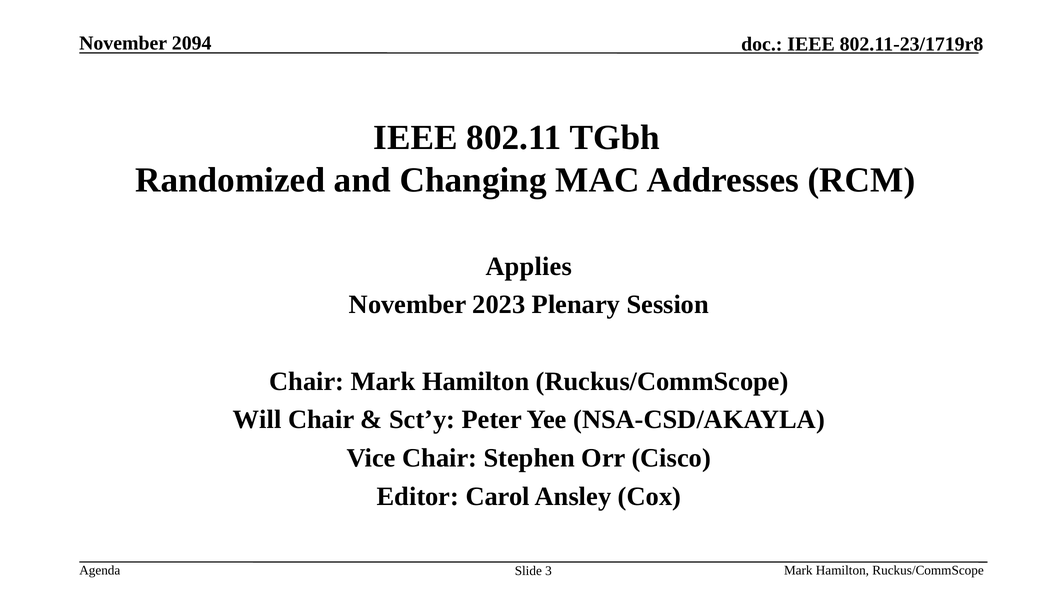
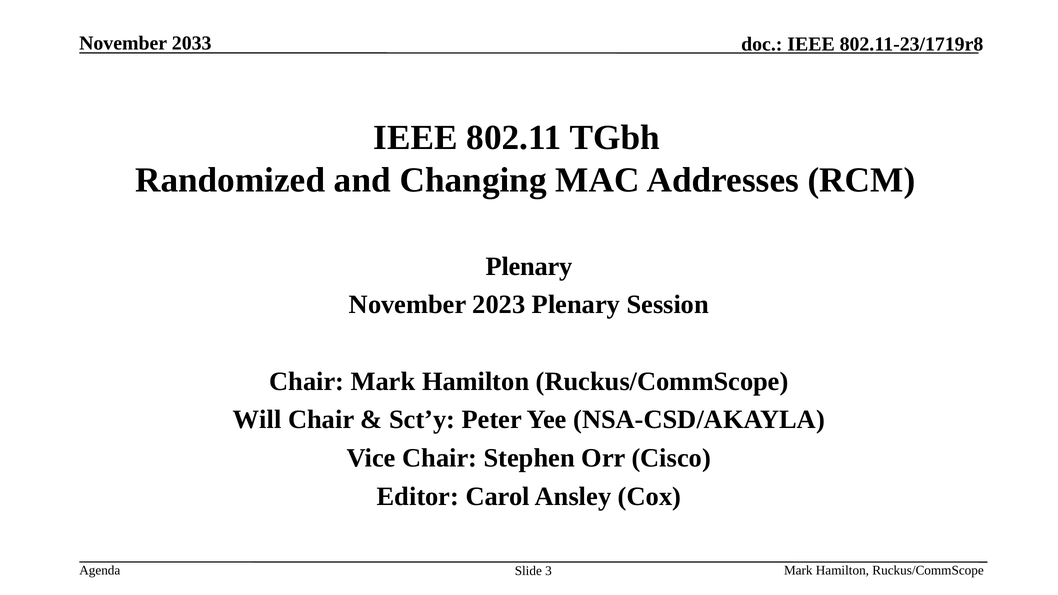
2094: 2094 -> 2033 (192, 43)
Applies: Applies -> Plenary (529, 266)
